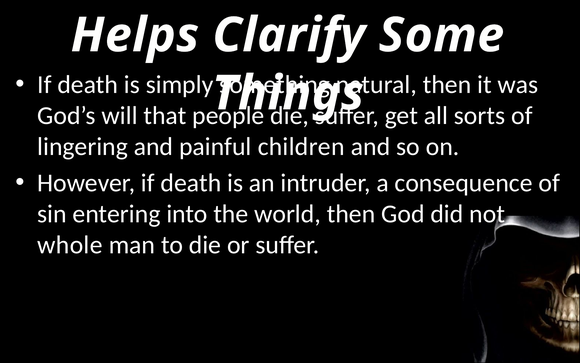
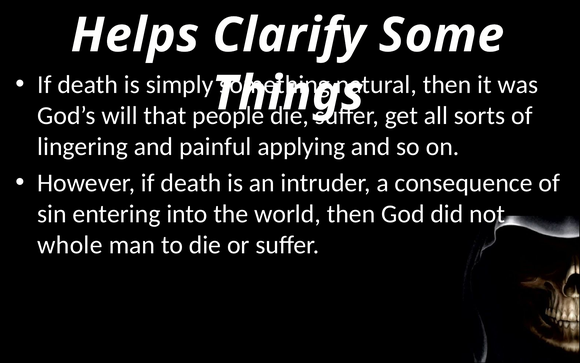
children: children -> applying (301, 147)
